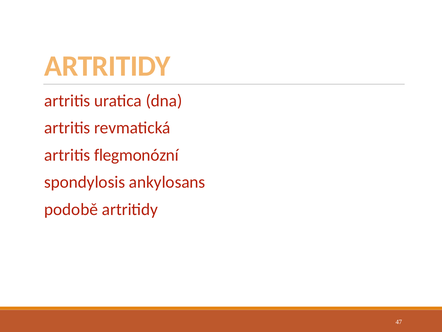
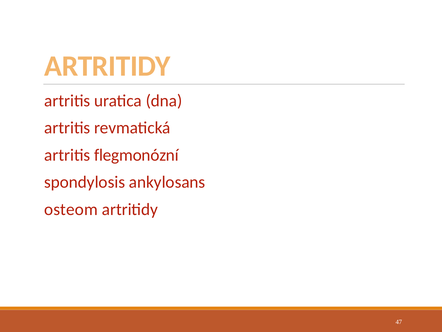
podobě: podobě -> osteom (71, 209)
